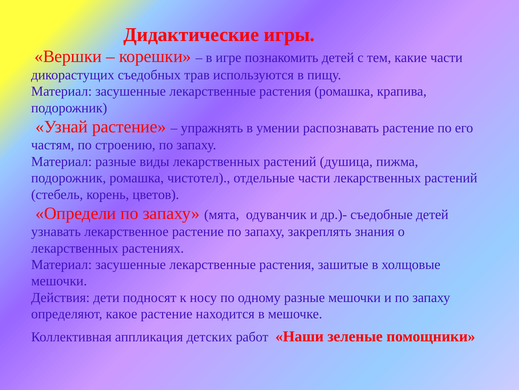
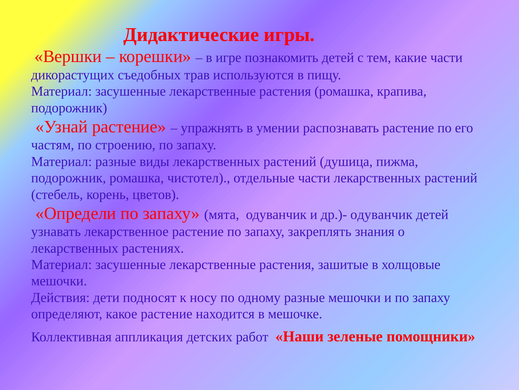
др.)- съедобные: съедобные -> одуванчик (381, 214)
